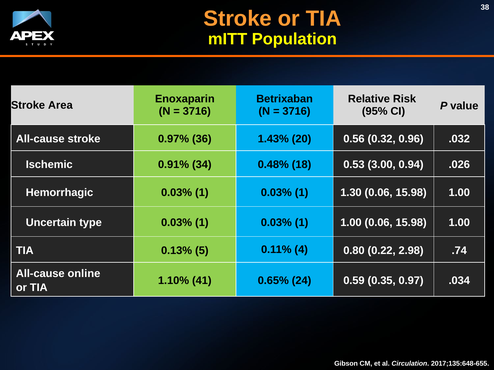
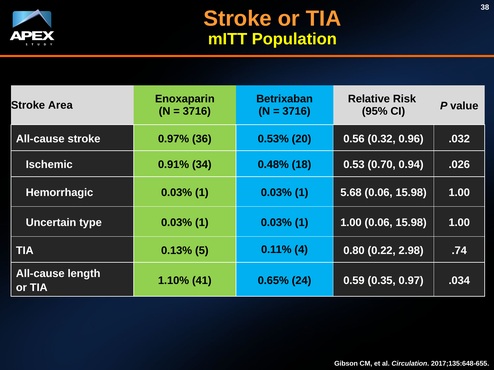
1.43%: 1.43% -> 0.53% (273, 139)
3.00: 3.00 -> 0.70 (382, 165)
1.30: 1.30 -> 5.68 (351, 193)
online: online -> length (84, 274)
